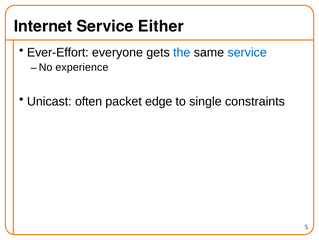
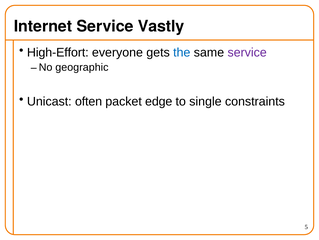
Either: Either -> Vastly (161, 26)
Ever-Effort: Ever-Effort -> High-Effort (58, 52)
service colour: blue -> purple (247, 52)
experience: experience -> geographic (82, 67)
